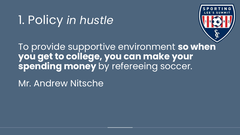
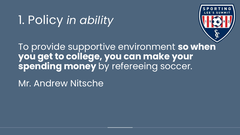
hustle: hustle -> ability (97, 20)
